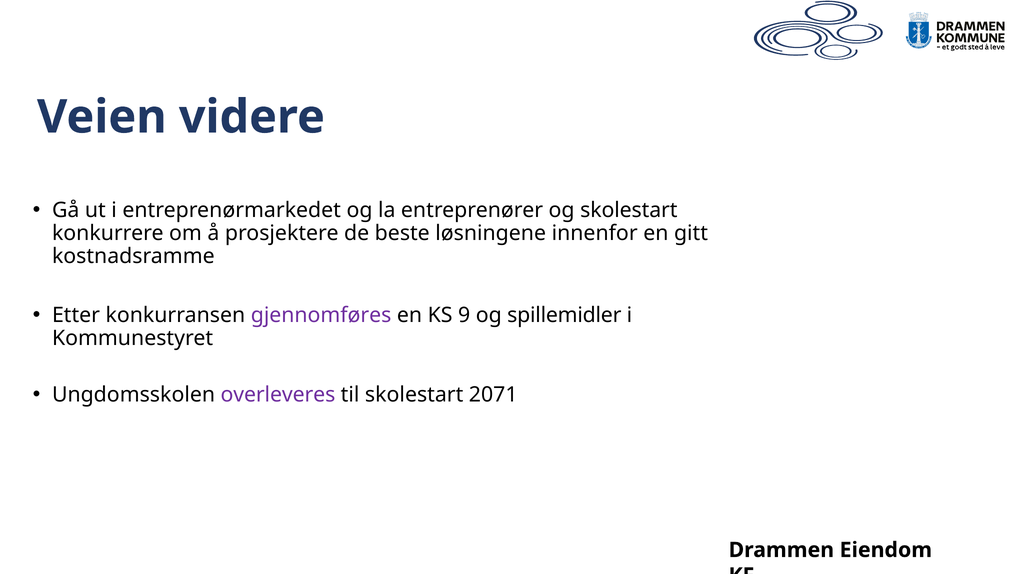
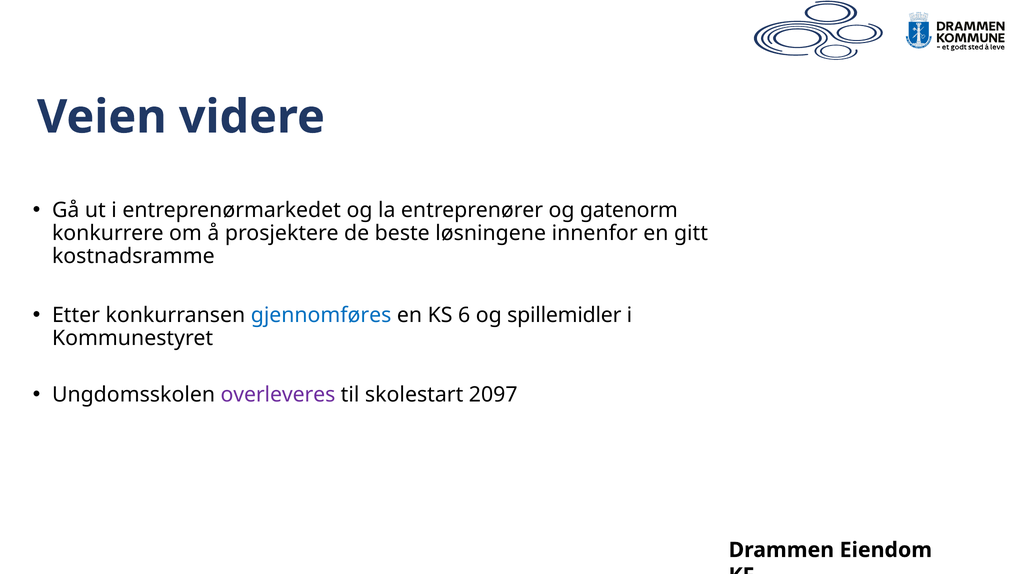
og skolestart: skolestart -> gatenorm (629, 210)
gjennomføres colour: purple -> blue (321, 315)
9: 9 -> 6 (464, 315)
2071: 2071 -> 2097 (493, 395)
